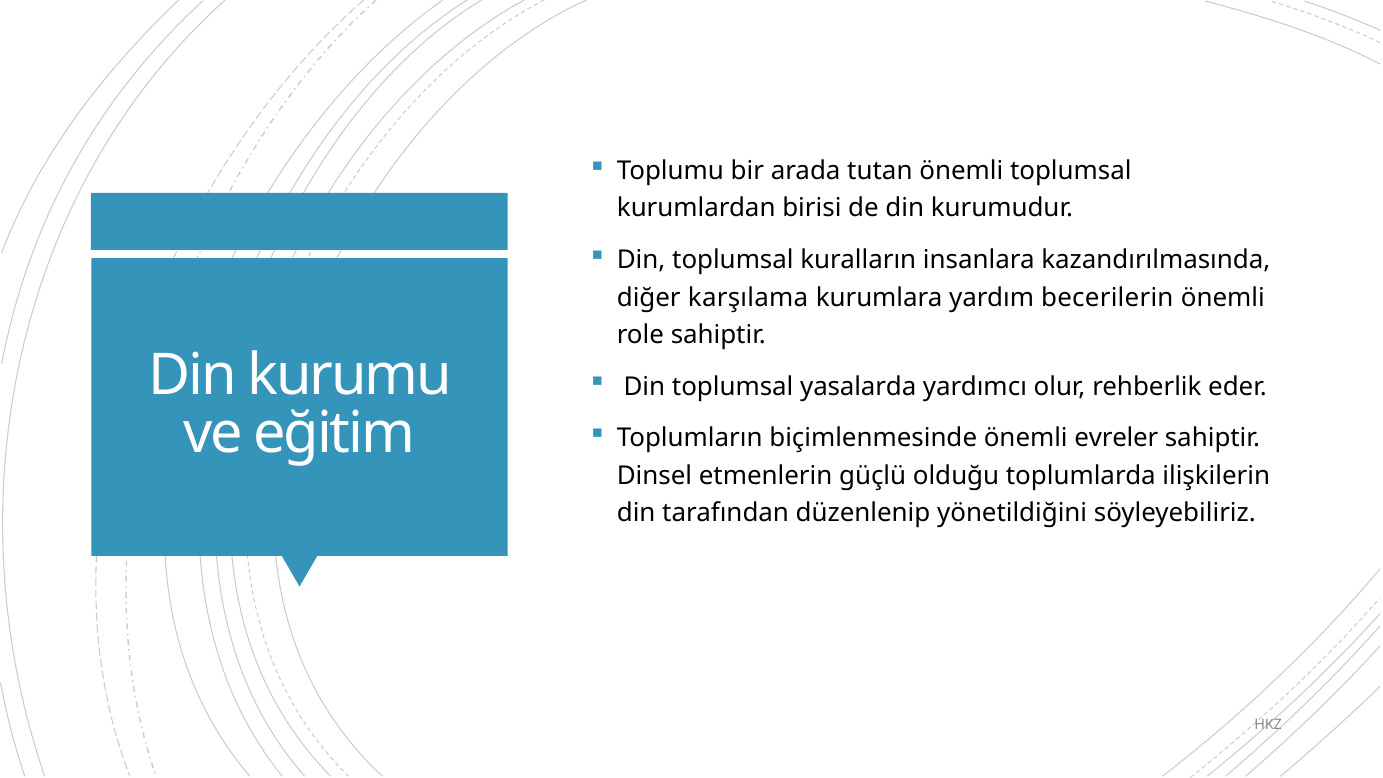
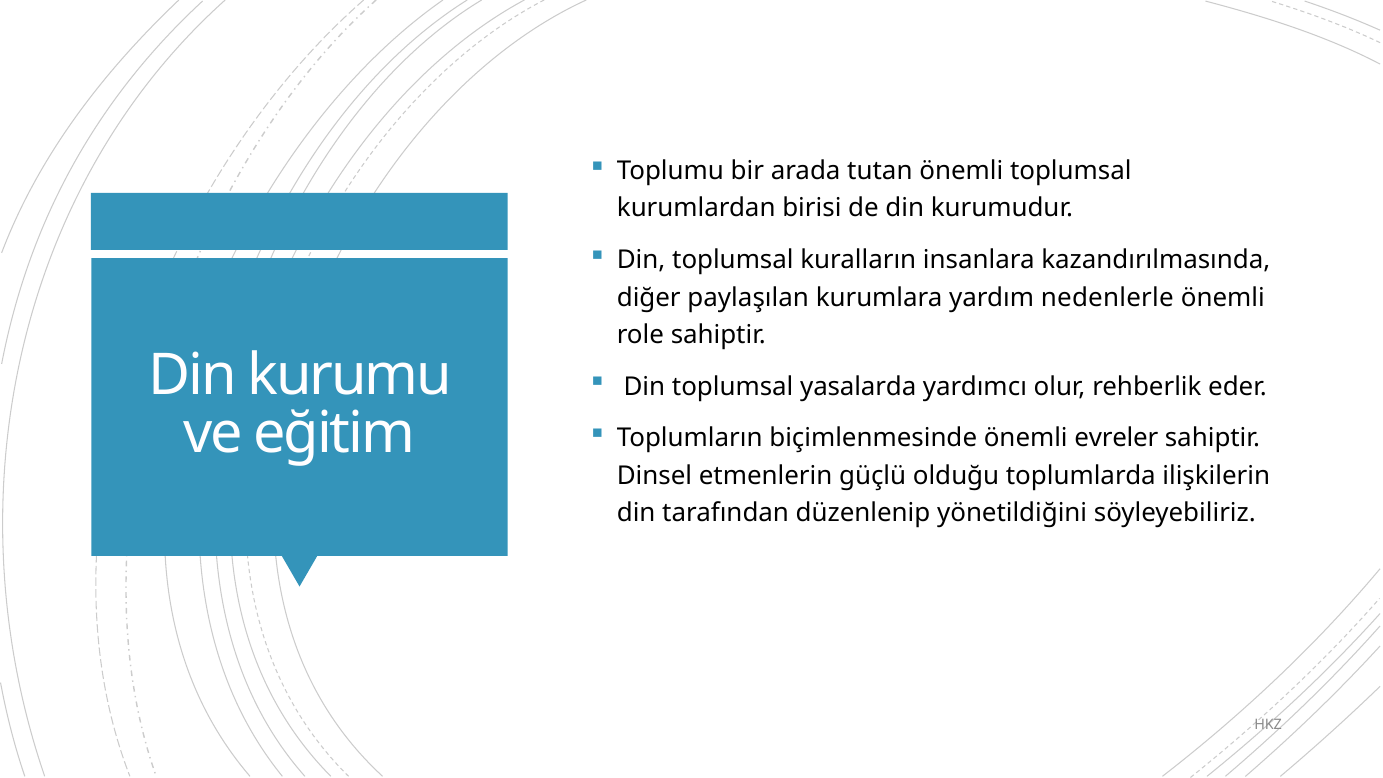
karşılama: karşılama -> paylaşılan (748, 297)
becerilerin: becerilerin -> nedenlerle (1107, 297)
